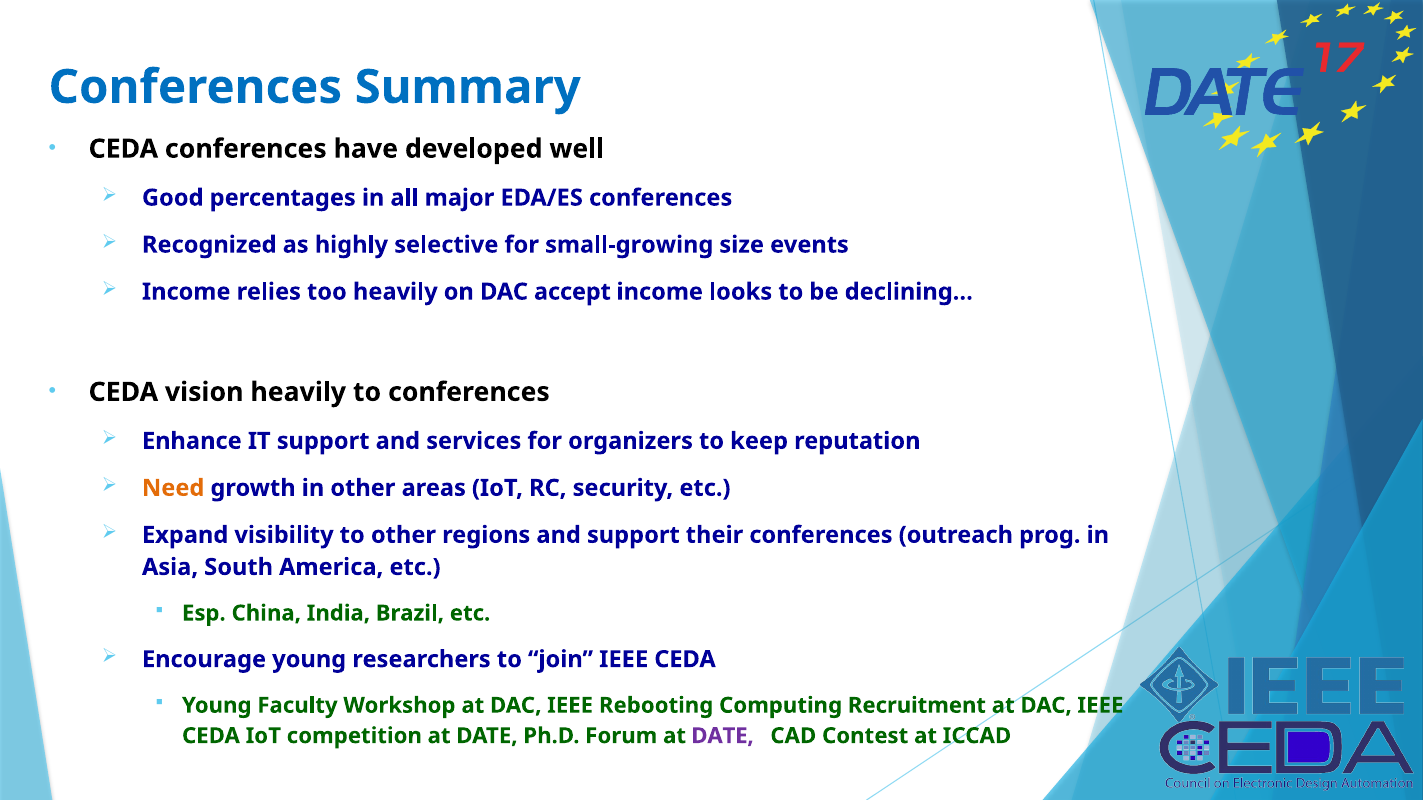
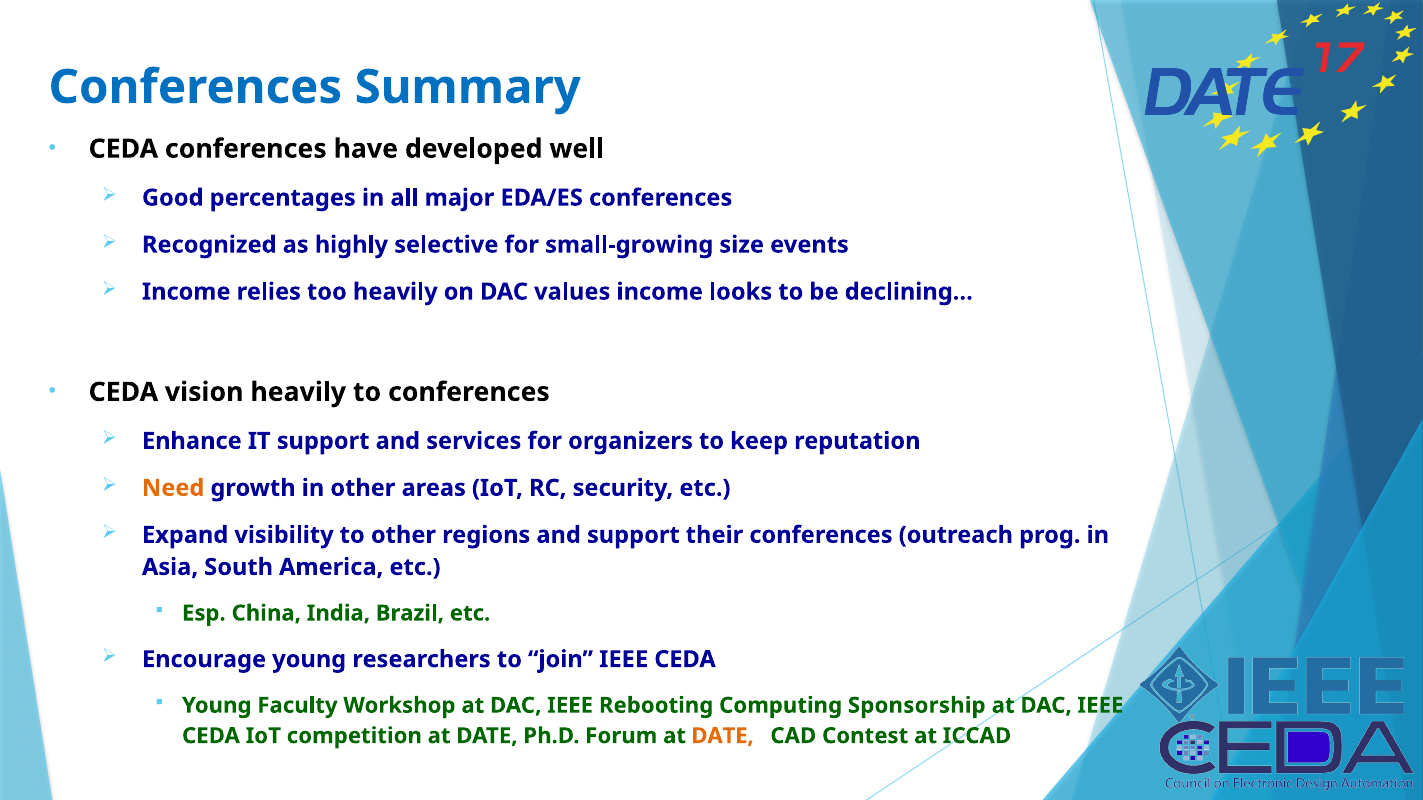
accept: accept -> values (572, 292)
Recruitment: Recruitment -> Sponsorship (917, 706)
DATE colour: purple -> orange (723, 736)
